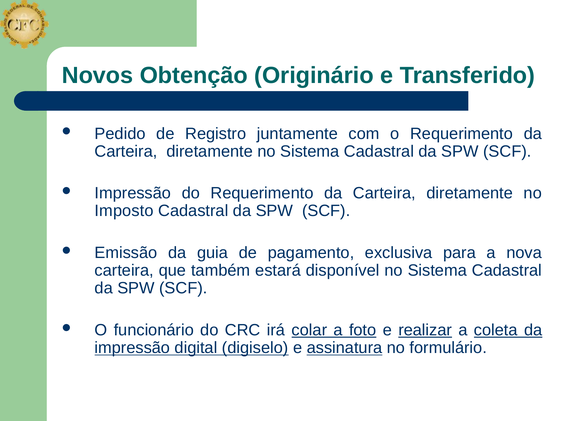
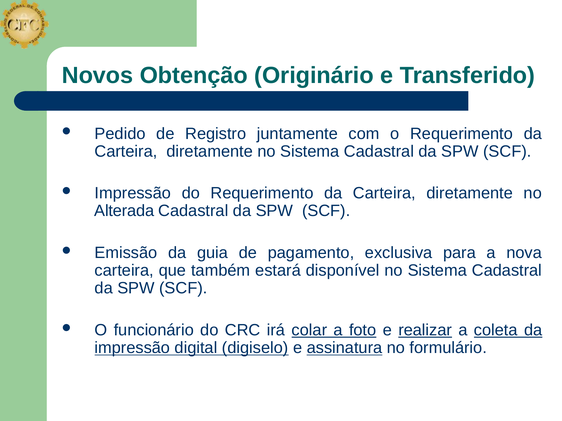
Imposto: Imposto -> Alterada (124, 211)
